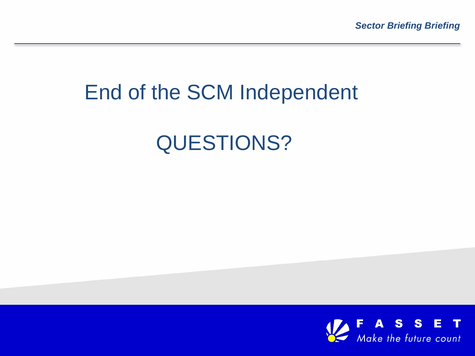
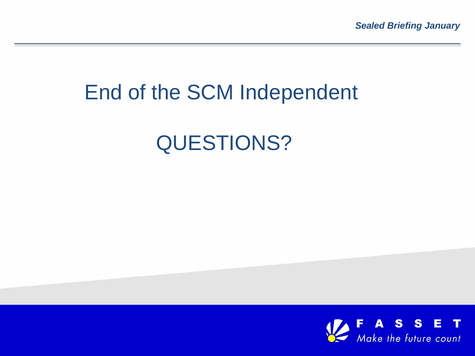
Sector: Sector -> Sealed (370, 26)
Briefing Briefing: Briefing -> January (442, 26)
